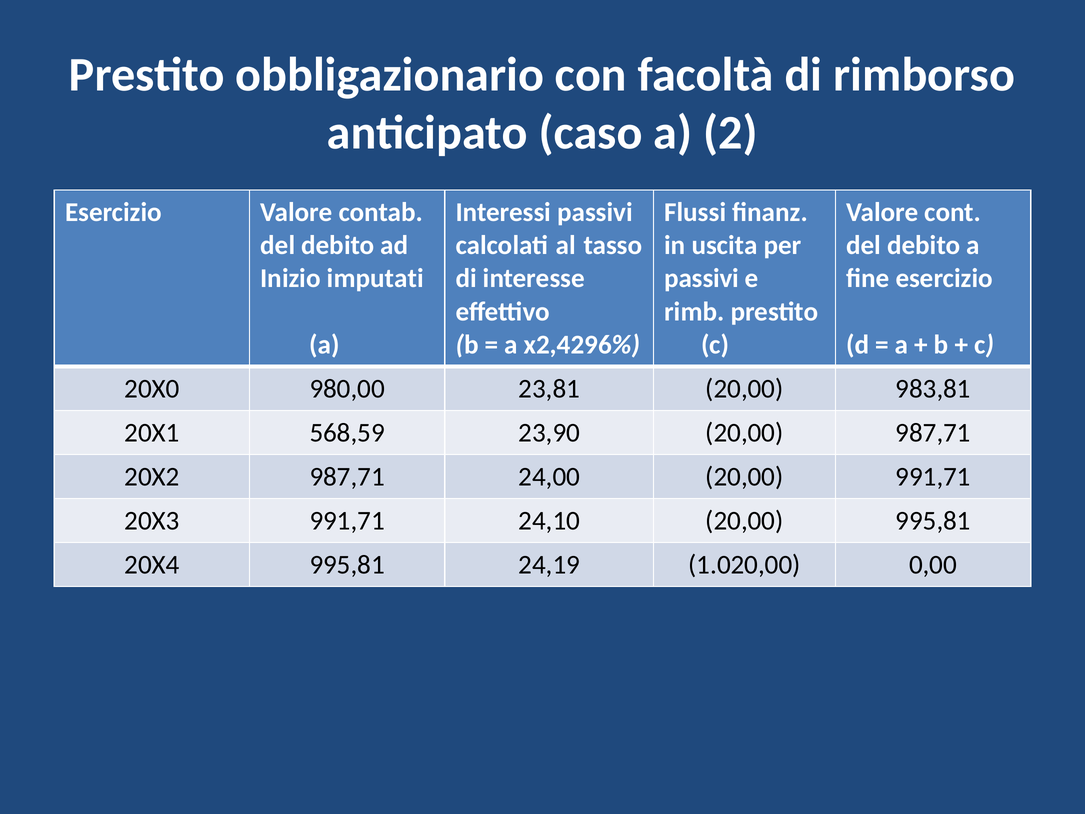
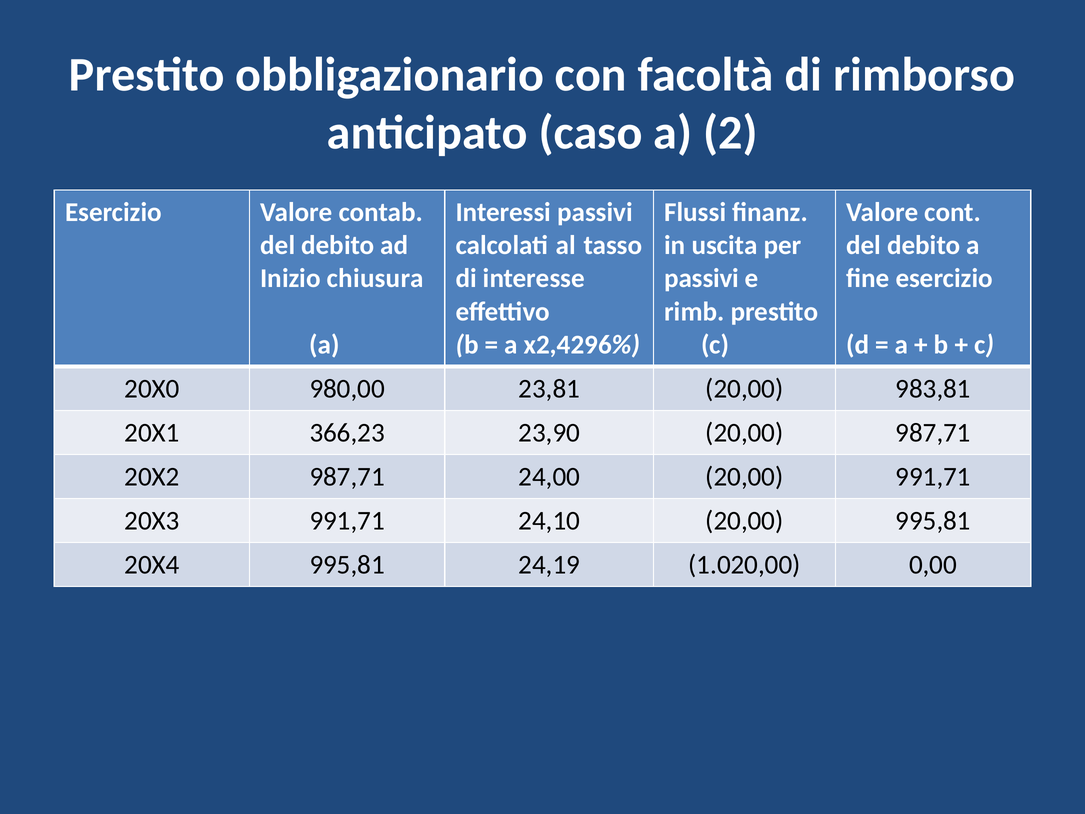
imputati: imputati -> chiusura (375, 278)
568,59: 568,59 -> 366,23 (347, 433)
